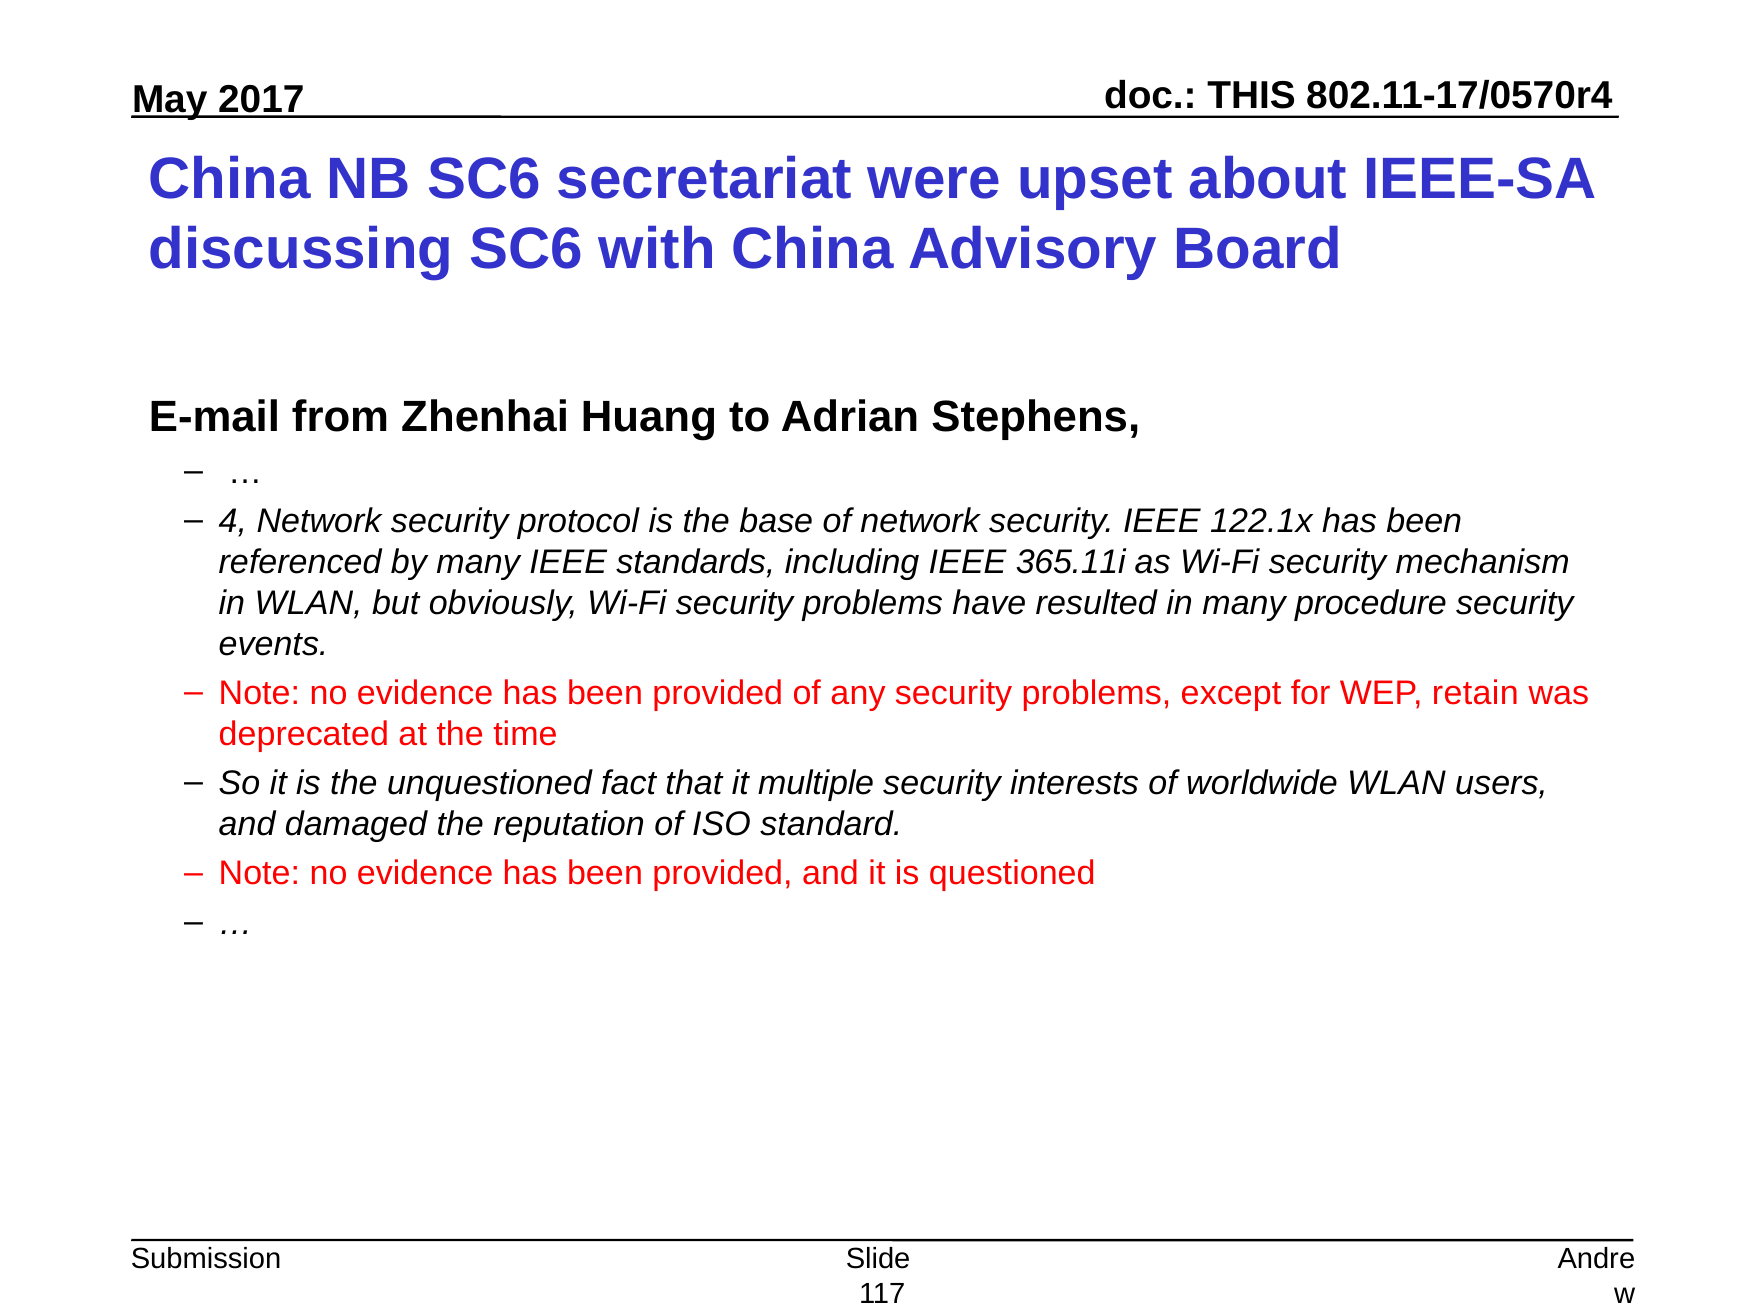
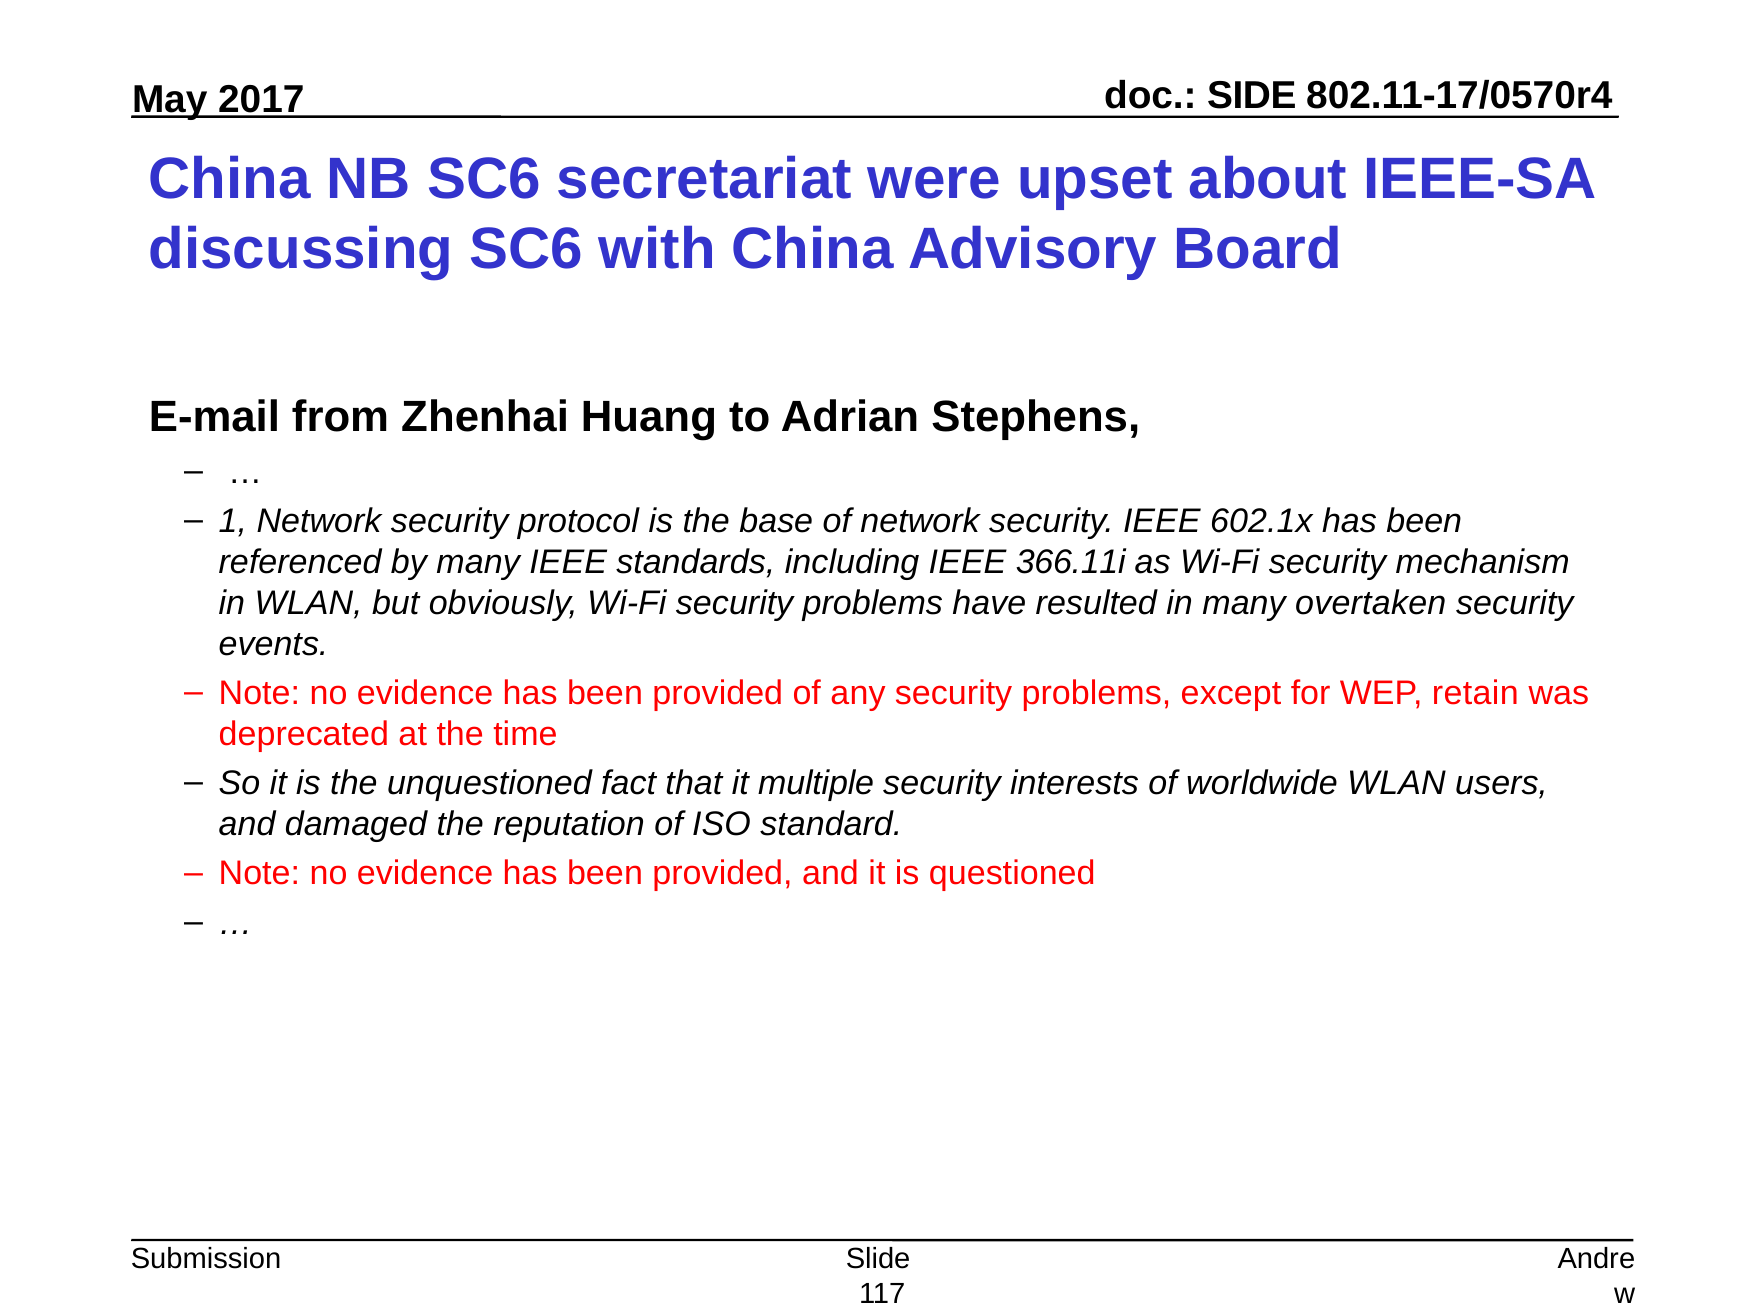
THIS: THIS -> SIDE (1252, 96)
4: 4 -> 1 (233, 521)
122.1x: 122.1x -> 602.1x (1261, 521)
365.11i: 365.11i -> 366.11i (1071, 562)
procedure: procedure -> overtaken (1371, 603)
